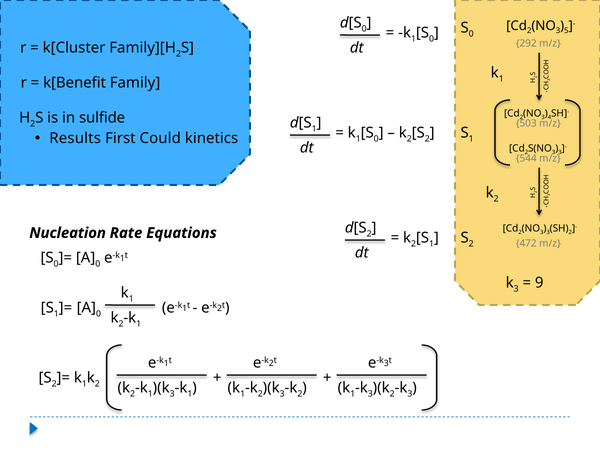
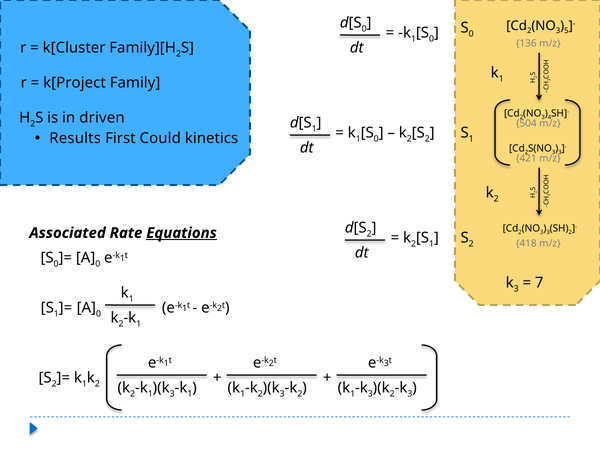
292: 292 -> 136 (526, 43)
k[Benefit: k[Benefit -> k[Project (75, 83)
sulfide: sulfide -> driven (102, 118)
503: 503 -> 504 (526, 123)
544: 544 -> 421 (526, 158)
Nucleation: Nucleation -> Associated (68, 233)
Equations underline: none -> present (182, 233)
472: 472 -> 418 (526, 243)
9: 9 -> 7 (539, 283)
